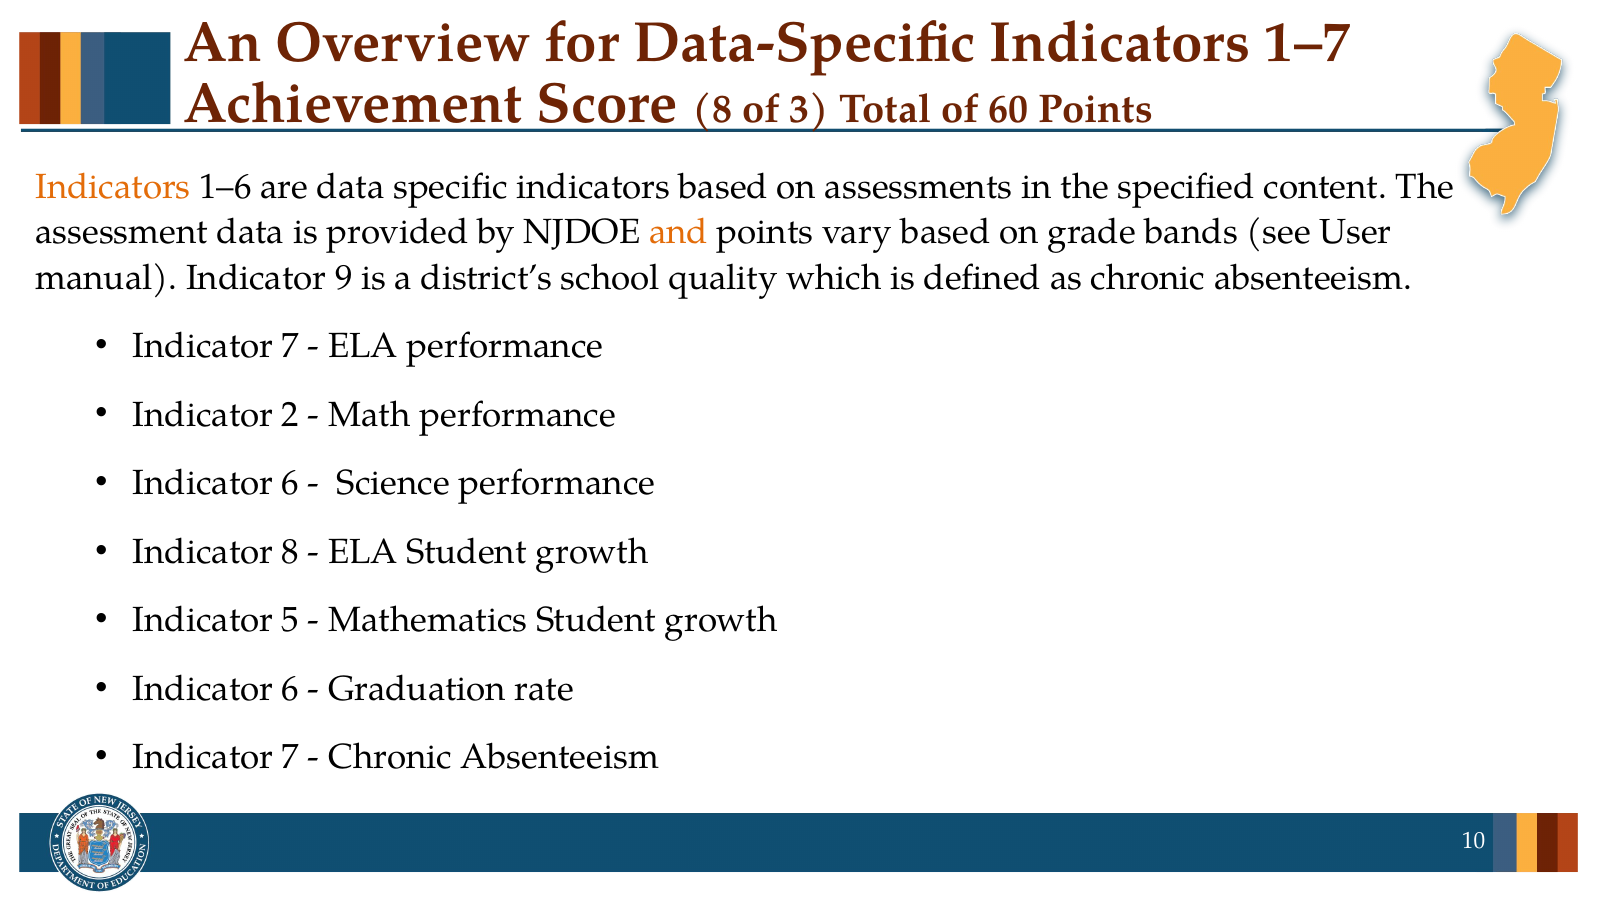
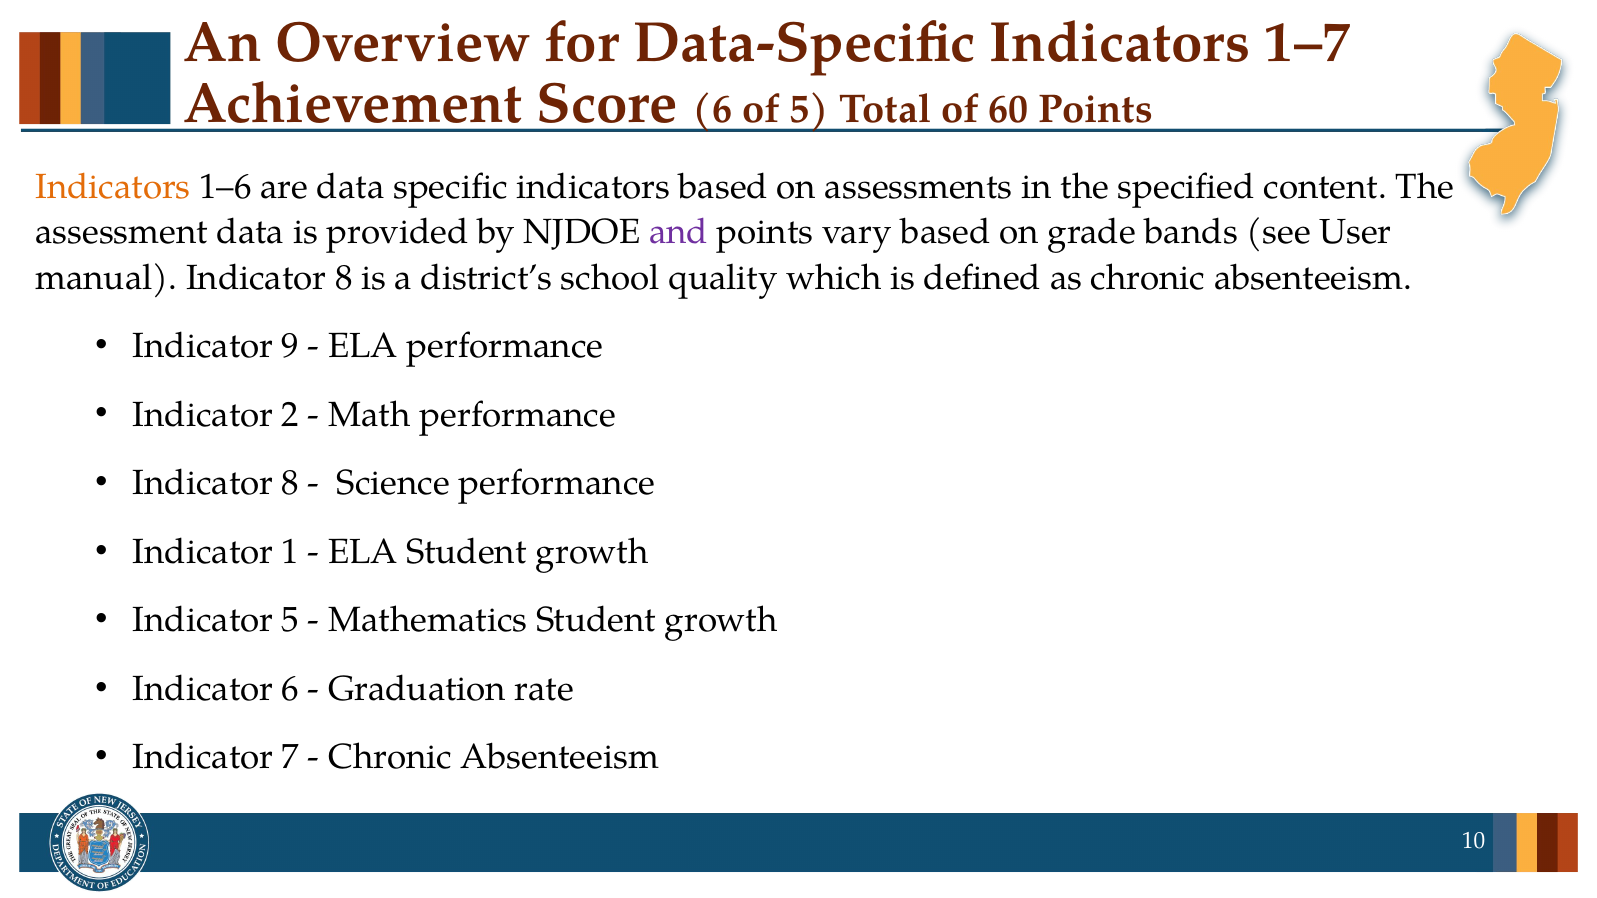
Score 8: 8 -> 6 (712, 110)
of 3: 3 -> 5 (810, 110)
and colour: orange -> purple (679, 232)
manual Indicator 9: 9 -> 8 (344, 278)
7: 7 -> 9 (290, 346)
6: 6 -> 8 (290, 483)
Indicator 8: 8 -> 1 (290, 552)
